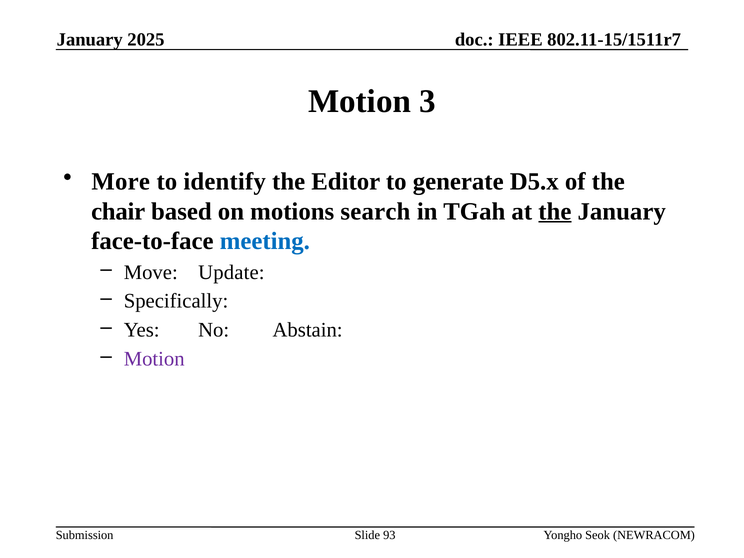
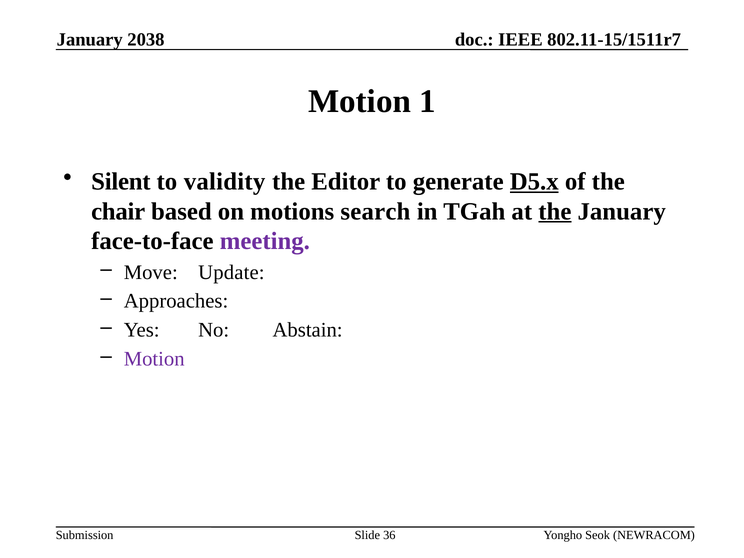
2025: 2025 -> 2038 (146, 40)
3: 3 -> 1 (427, 101)
More: More -> Silent (121, 182)
identify: identify -> validity (225, 182)
D5.x underline: none -> present (534, 182)
meeting colour: blue -> purple (265, 241)
Specifically: Specifically -> Approaches (176, 301)
93: 93 -> 36 (389, 535)
